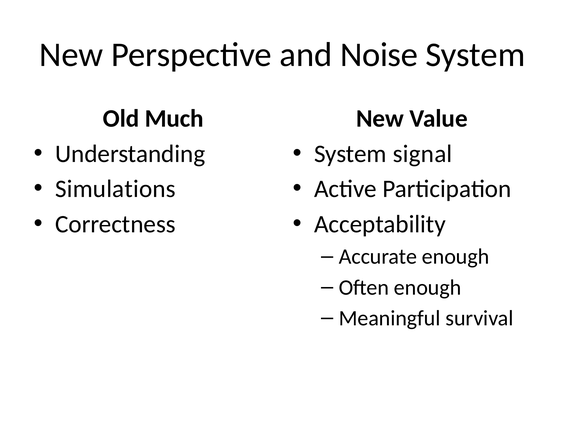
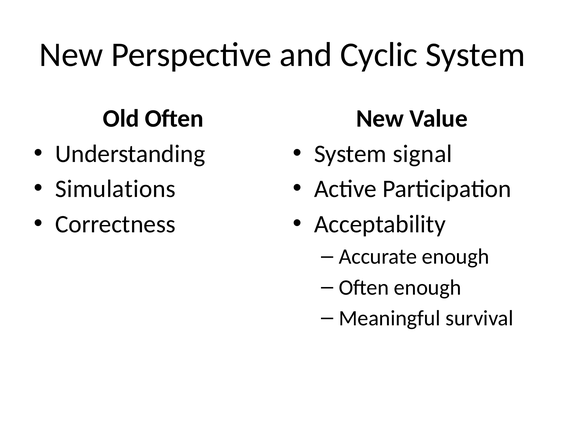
Noise: Noise -> Cyclic (379, 55)
Old Much: Much -> Often (174, 119)
